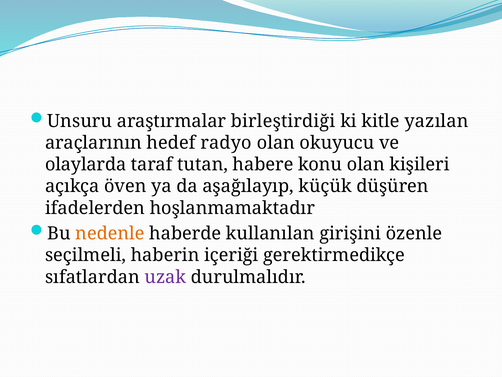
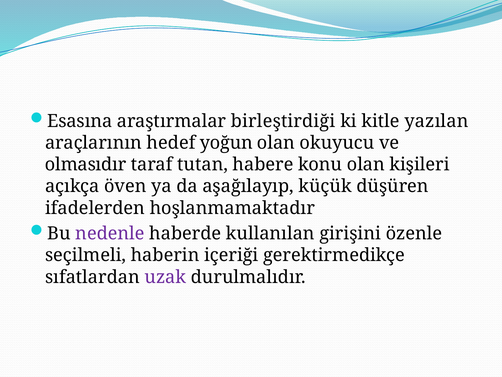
Unsuru: Unsuru -> Esasına (80, 121)
radyo: radyo -> yoğun (226, 143)
olaylarda: olaylarda -> olmasıdır (86, 164)
nedenle colour: orange -> purple (110, 233)
